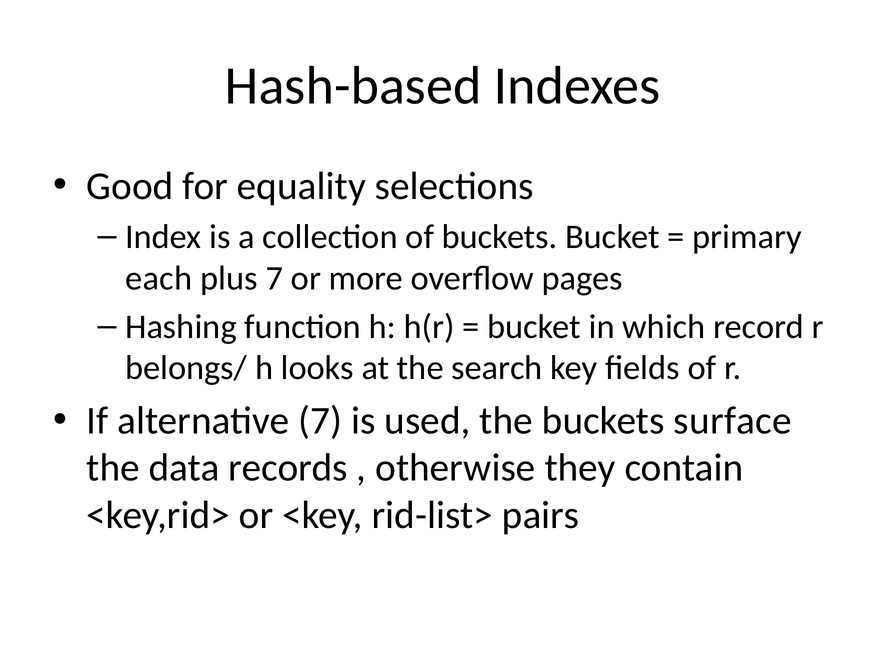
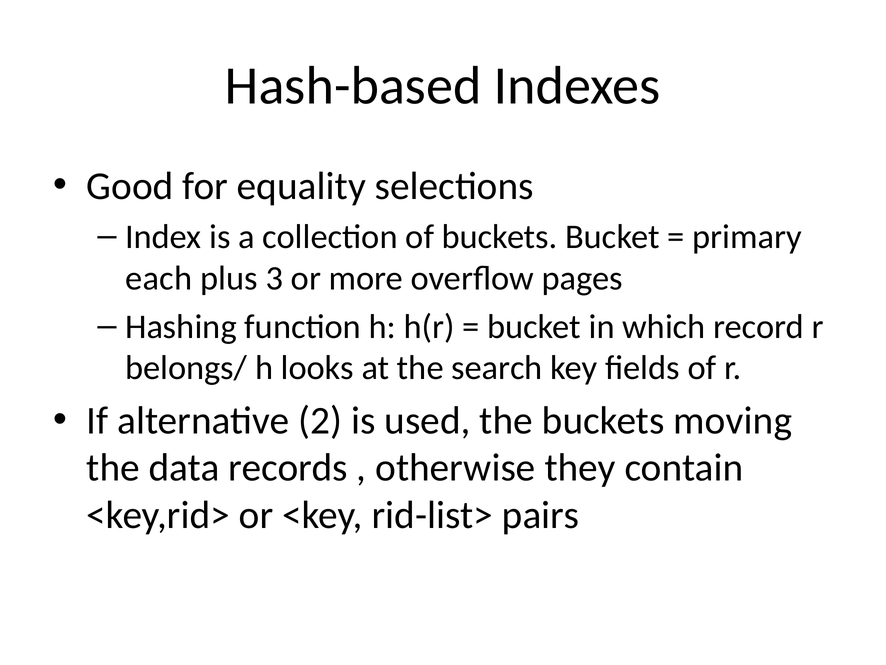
plus 7: 7 -> 3 (274, 278)
alternative 7: 7 -> 2 (320, 420)
surface: surface -> moving (733, 420)
